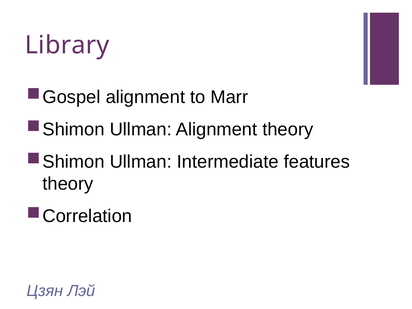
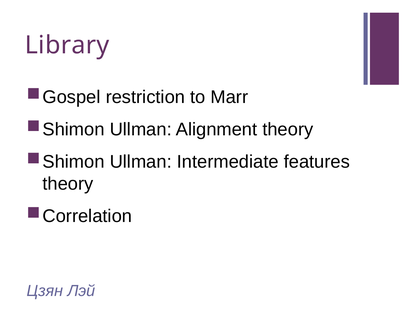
alignment: alignment -> restriction (145, 97)
